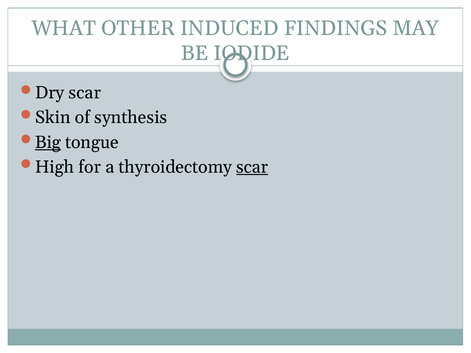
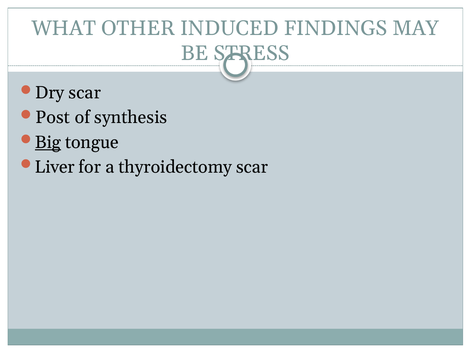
IODIDE: IODIDE -> STRESS (252, 53)
Skin: Skin -> Post (53, 118)
High: High -> Liver (55, 167)
scar underline: present -> none (252, 167)
